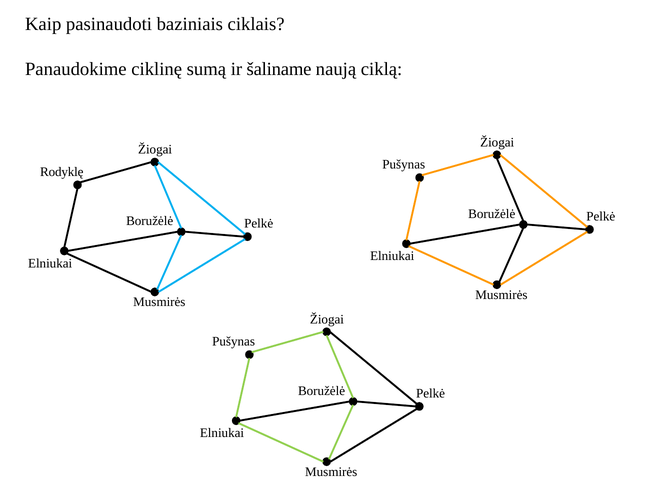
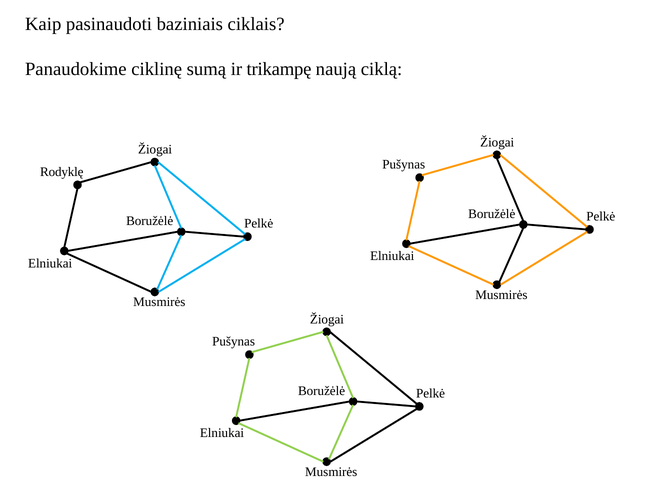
šaliname: šaliname -> trikampę (279, 69)
